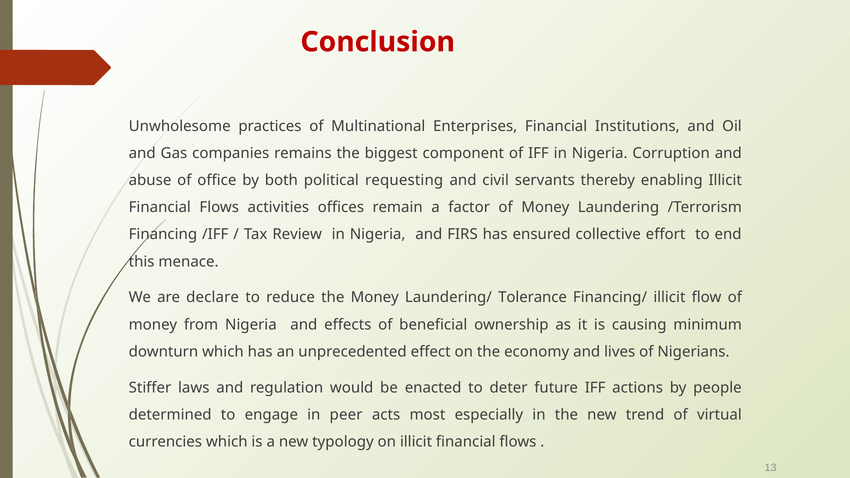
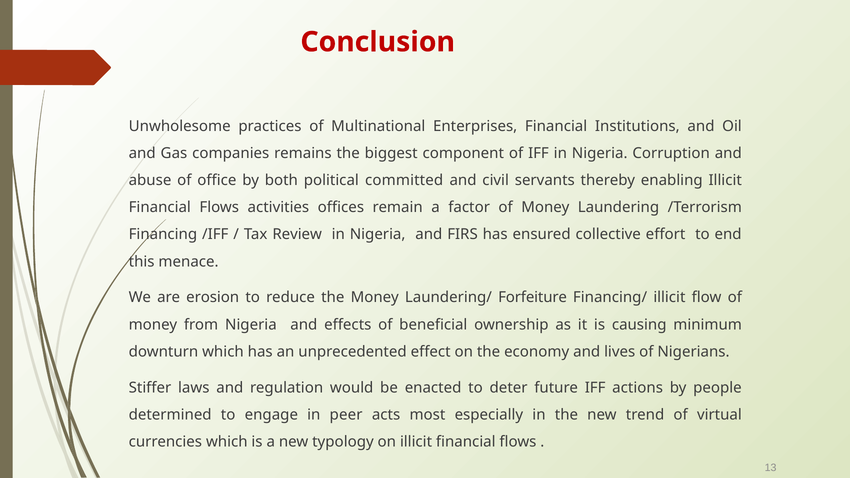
requesting: requesting -> committed (404, 180)
declare: declare -> erosion (213, 298)
Tolerance: Tolerance -> Forfeiture (533, 298)
